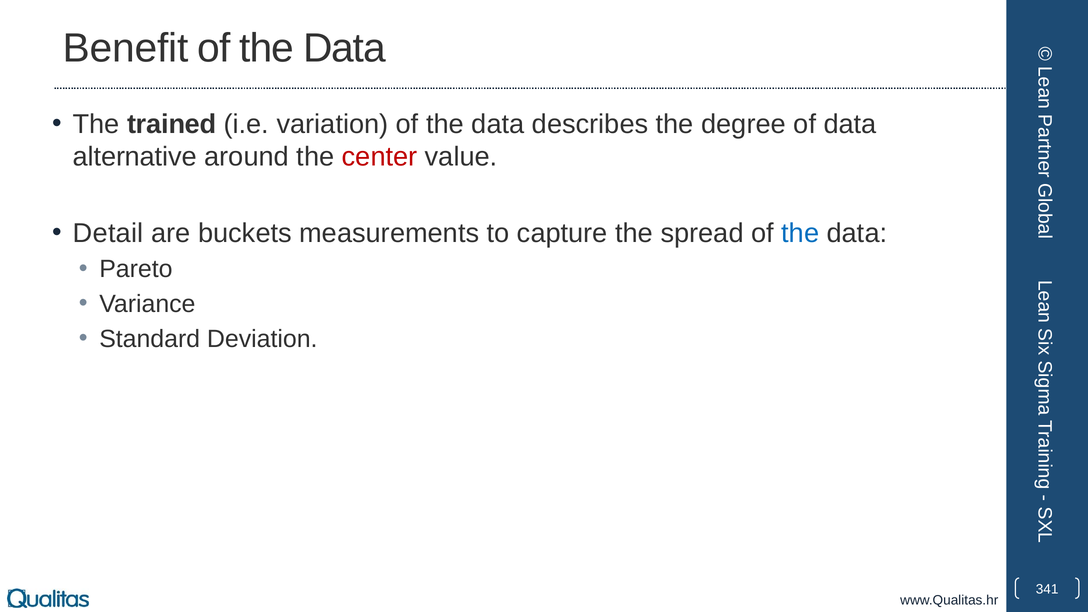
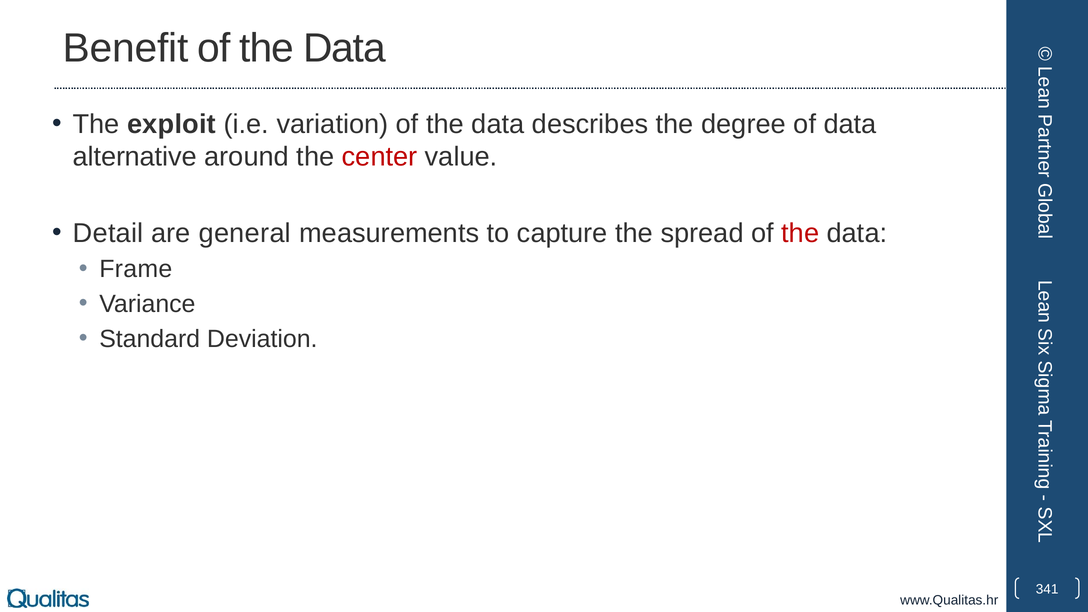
trained: trained -> exploit (172, 124)
buckets: buckets -> general (245, 233)
the colour: blue -> red (800, 233)
Pareto: Pareto -> Frame (136, 269)
